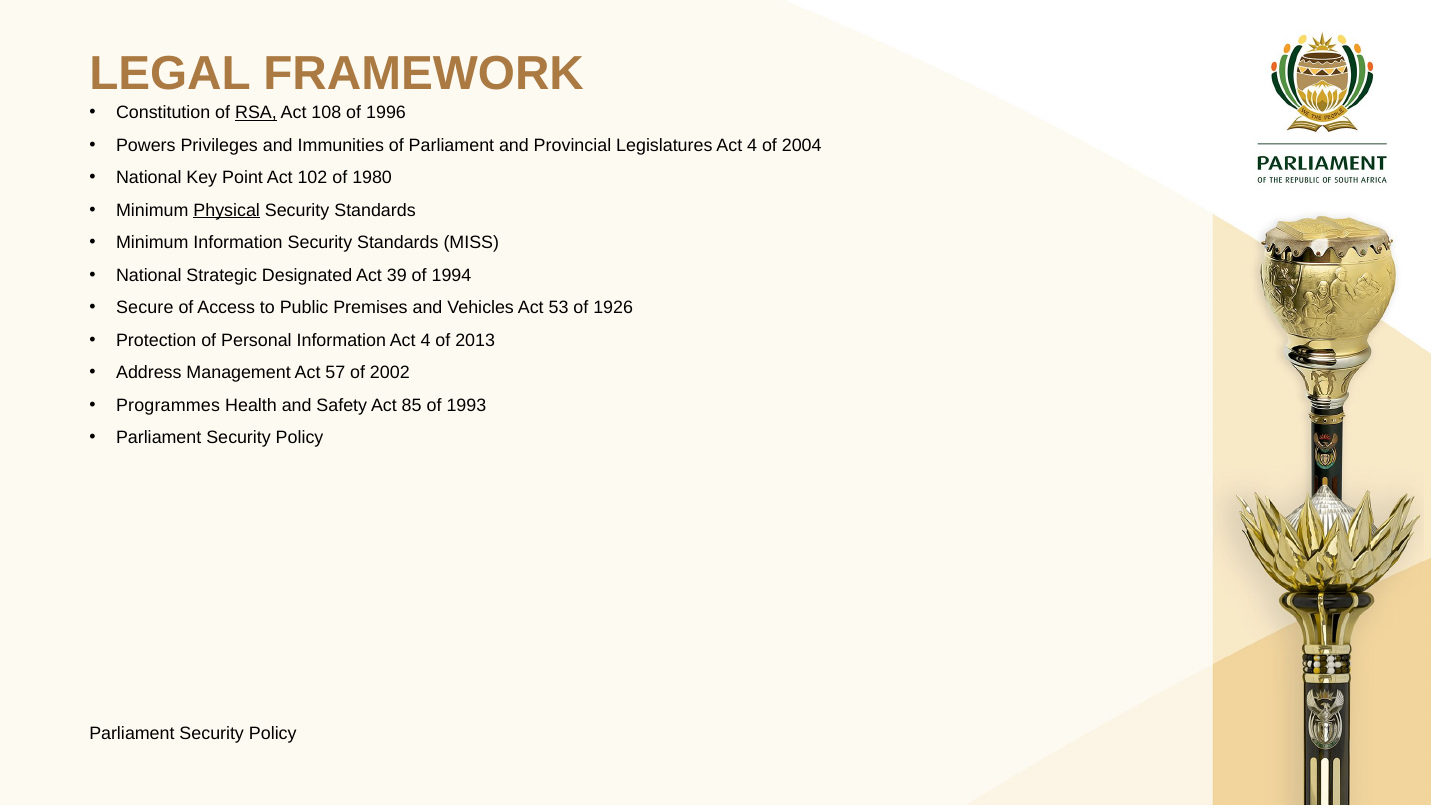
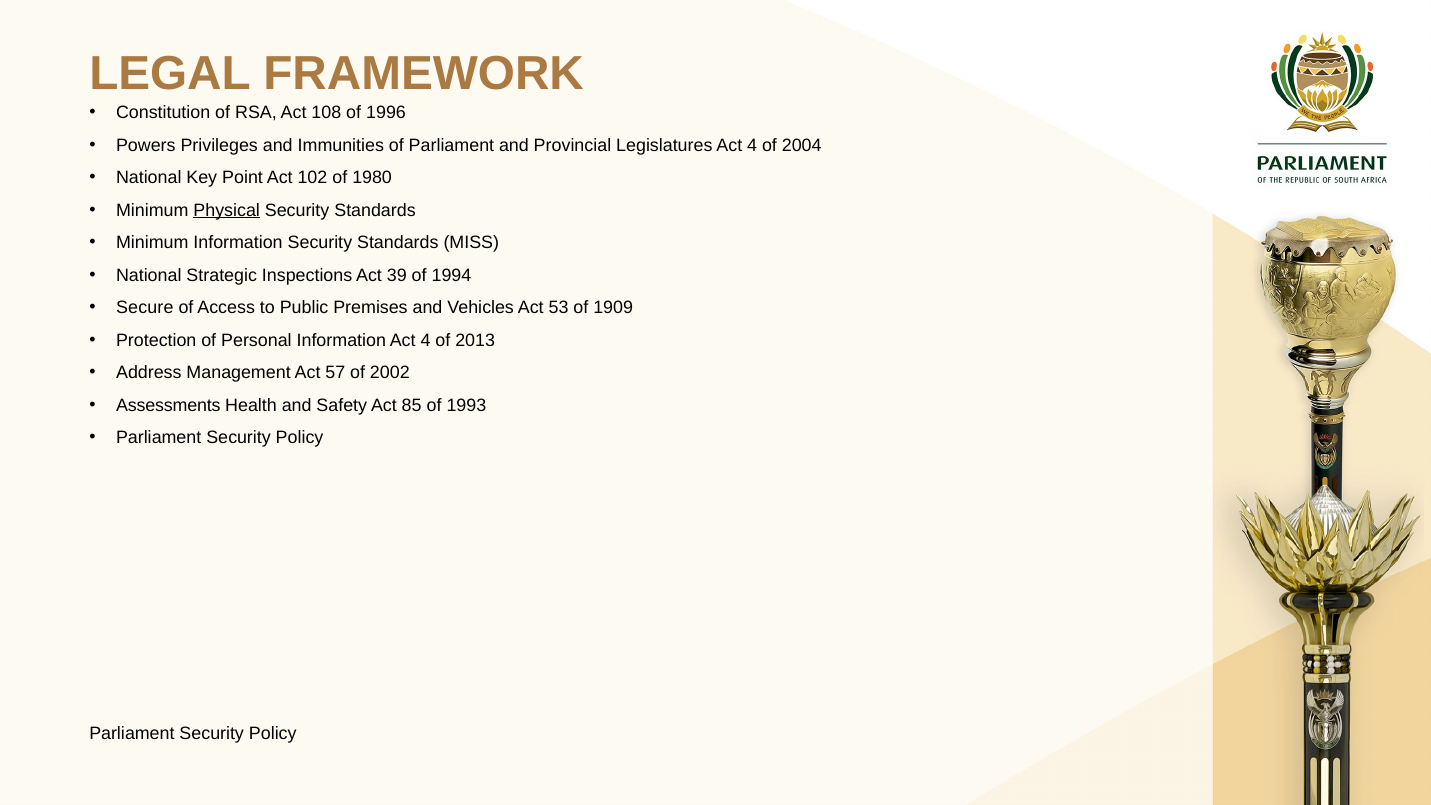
RSA underline: present -> none (256, 113)
Designated: Designated -> Inspections (307, 275)
1926: 1926 -> 1909 (613, 308)
Programmes: Programmes -> Assessments (168, 405)
